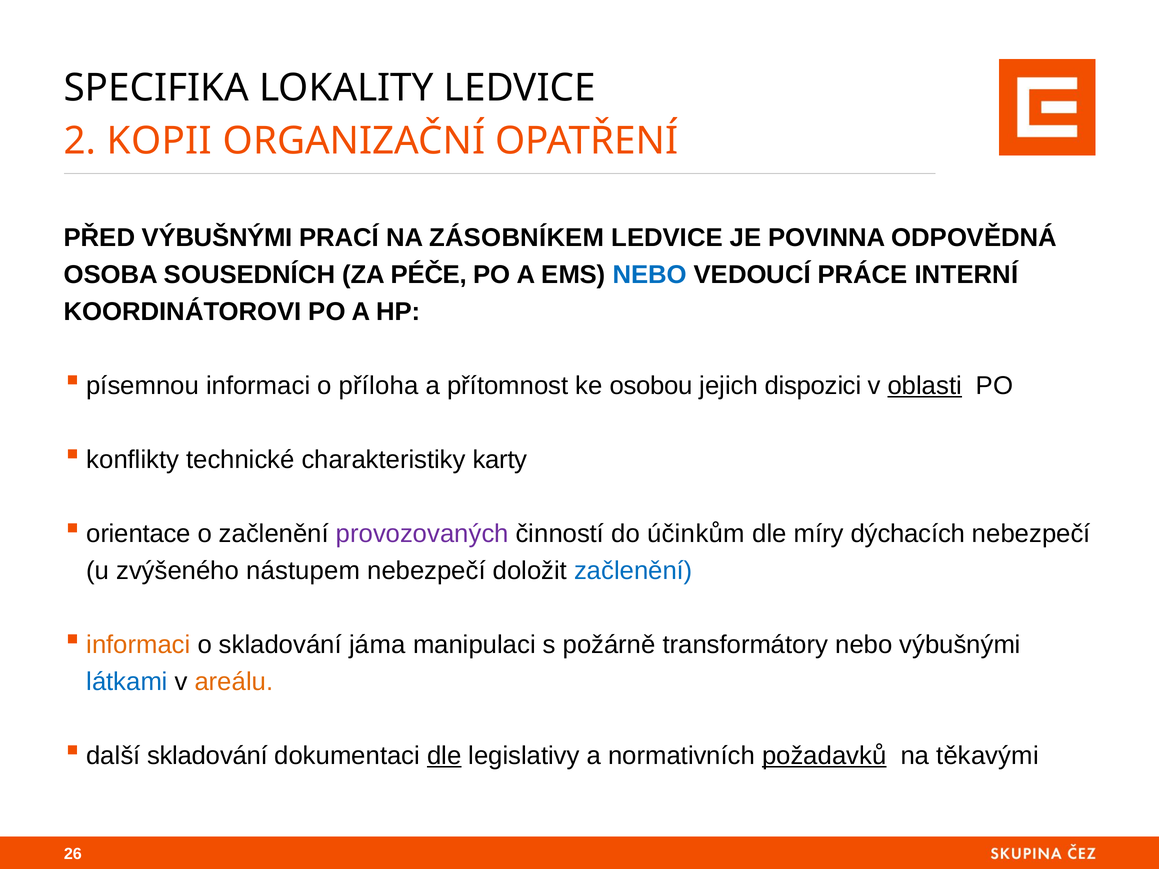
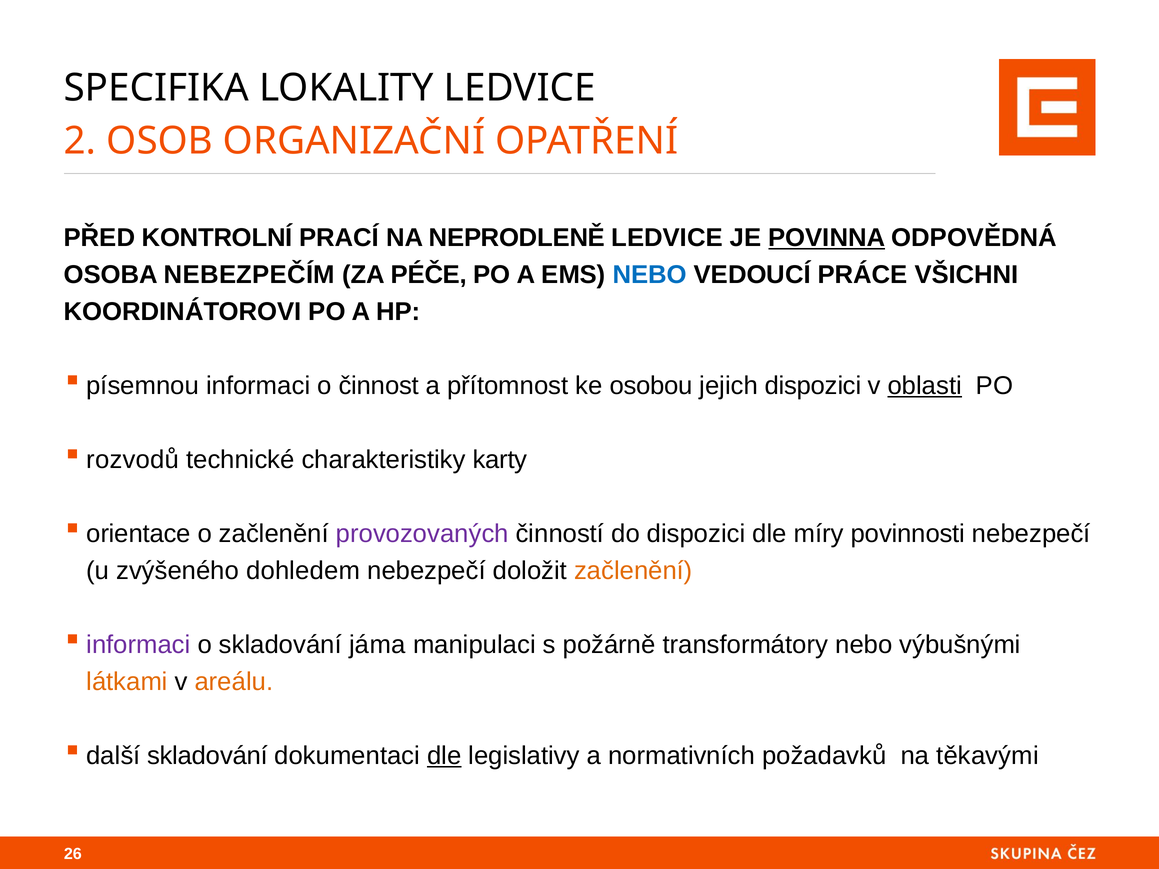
KOPII: KOPII -> OSOB (160, 141)
PŘED VÝBUŠNÝMI: VÝBUŠNÝMI -> KONTROLNÍ (217, 238)
ZÁSOBNÍKEM: ZÁSOBNÍKEM -> NEPRODLENĚ (517, 238)
POVINNA underline: none -> present (827, 238)
SOUSEDNÍCH: SOUSEDNÍCH -> NEBEZPEČÍM (249, 275)
INTERNÍ: INTERNÍ -> VŠICHNI (967, 275)
příloha: příloha -> činnost (379, 386)
konflikty: konflikty -> rozvodů (133, 460)
do účinkům: účinkům -> dispozici (696, 534)
dýchacích: dýchacích -> povinnosti (908, 534)
nástupem: nástupem -> dohledem (303, 571)
začlenění colour: blue -> orange (633, 571)
informaci colour: orange -> purple (138, 645)
látkami colour: blue -> orange (127, 682)
požadavků underline: present -> none (824, 756)
